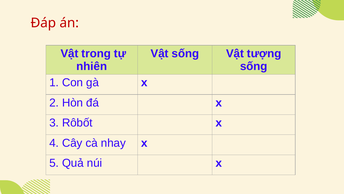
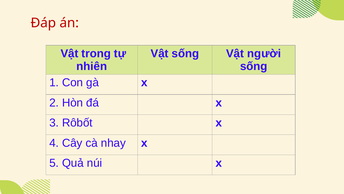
tượng: tượng -> người (264, 53)
